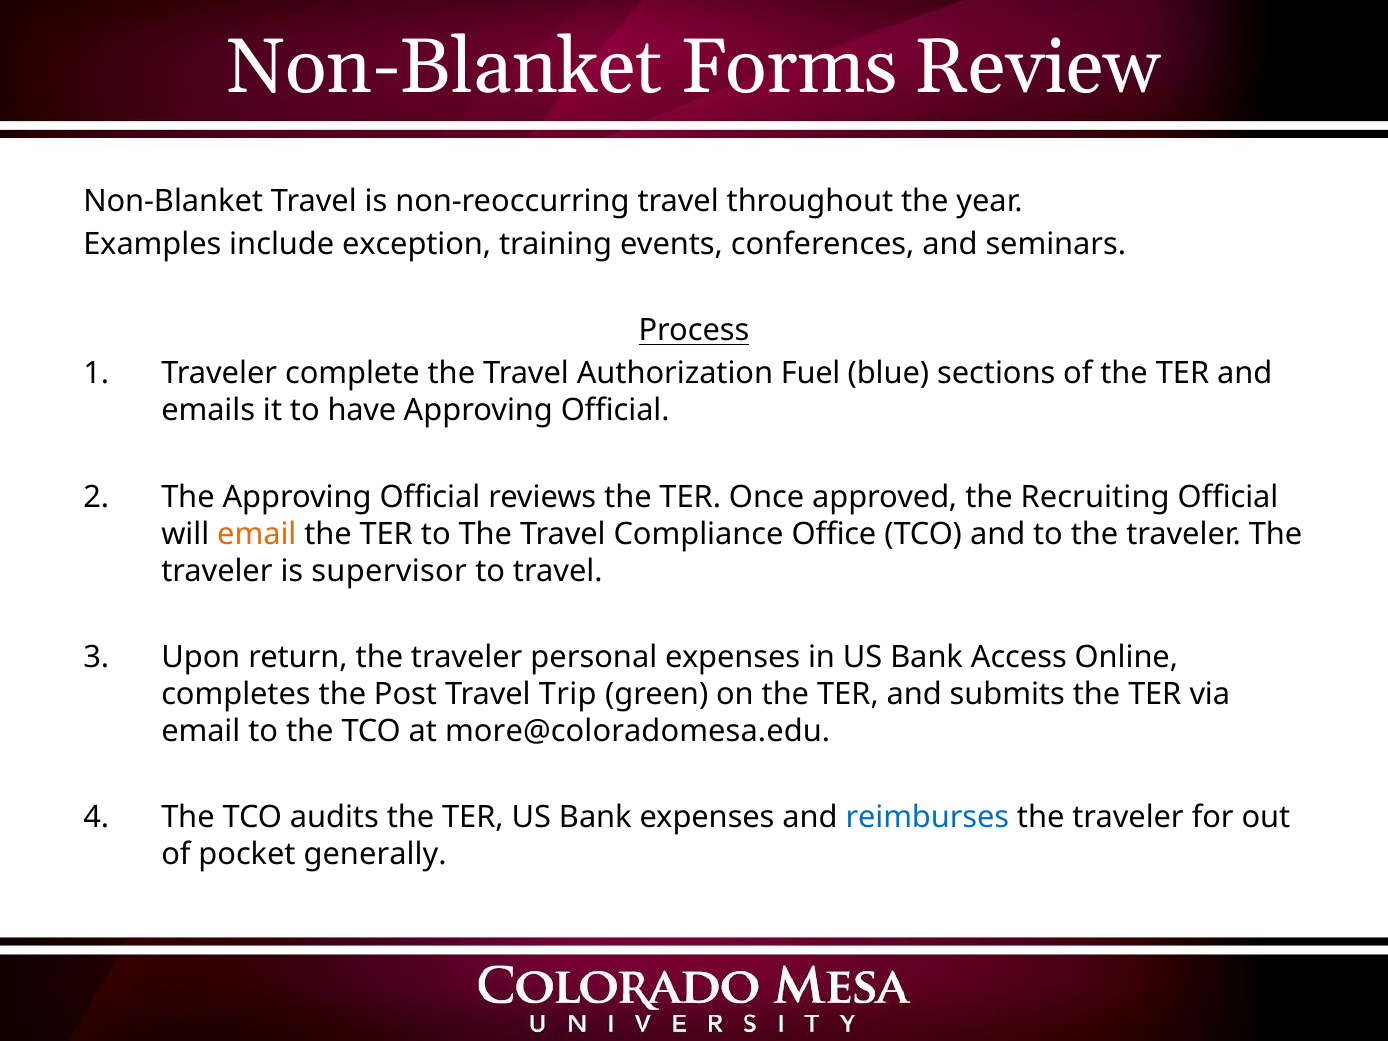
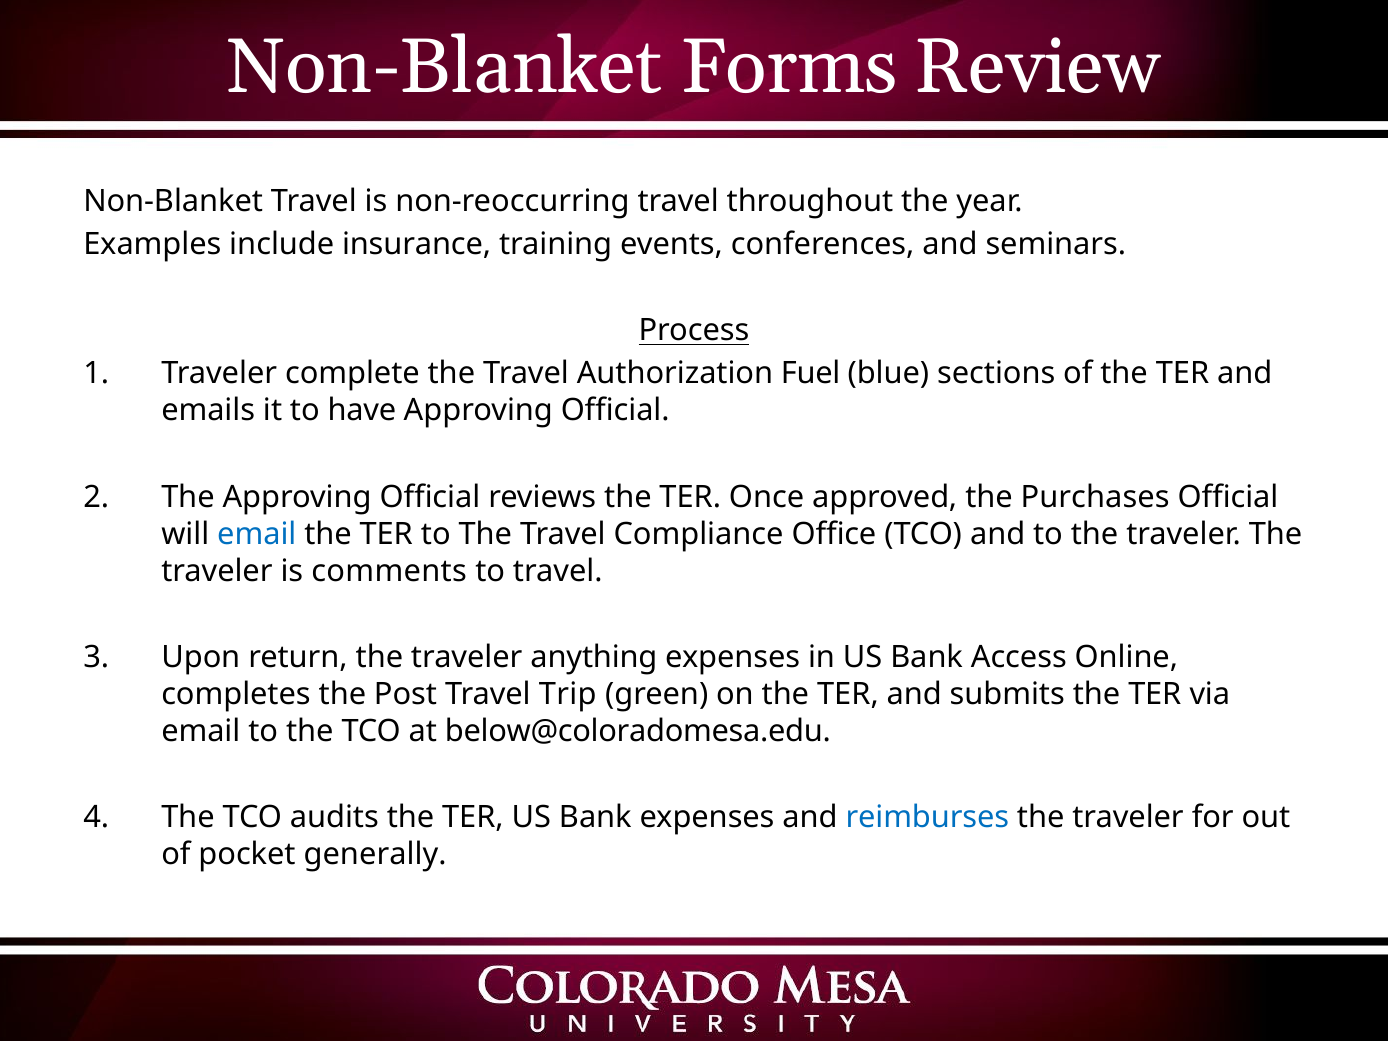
exception: exception -> insurance (417, 244)
Recruiting: Recruiting -> Purchases (1095, 497)
email colour: orange -> blue (257, 534)
supervisor: supervisor -> comments (389, 571)
personal: personal -> anything (594, 657)
more@coloradomesa.edu: more@coloradomesa.edu -> below@coloradomesa.edu (638, 731)
